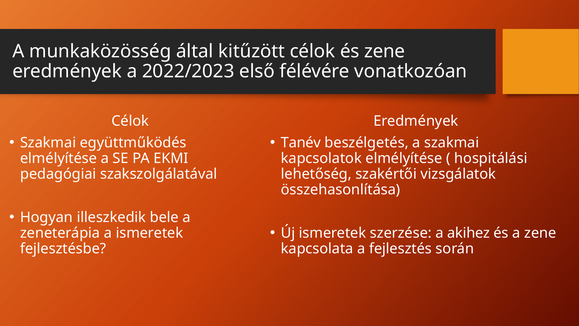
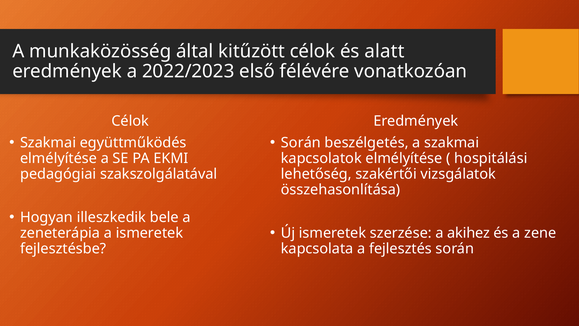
és zene: zene -> alatt (384, 51)
Tanév: Tanév -> Során (301, 143)
